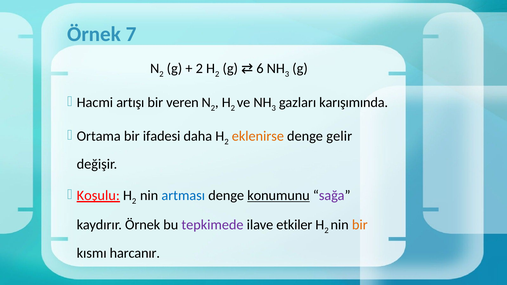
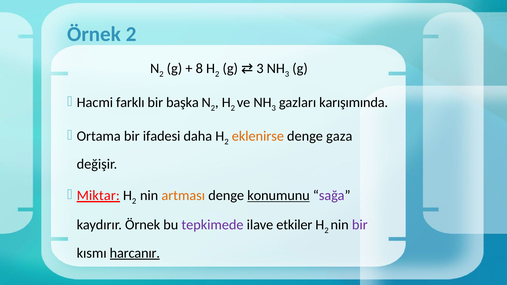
Örnek 7: 7 -> 2 (131, 34)
2: 2 -> 8 (199, 69)
6: 6 -> 3 (260, 69)
artışı: artışı -> farklı (130, 102)
veren: veren -> başka (182, 102)
gelir: gelir -> gaza (339, 136)
Koşulu: Koşulu -> Miktar (98, 196)
artması colour: blue -> orange (183, 196)
bir colour: orange -> purple (360, 225)
harcanır underline: none -> present (135, 253)
